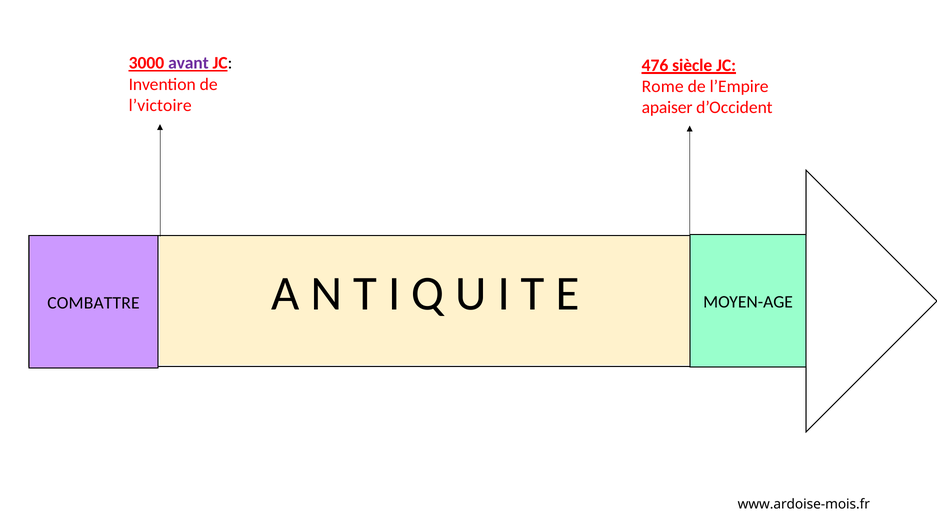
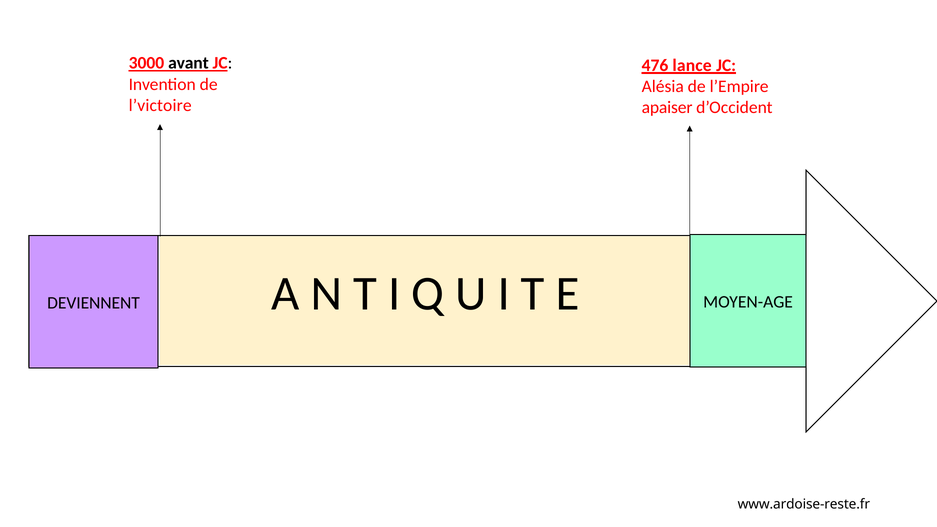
avant colour: purple -> black (188, 63)
siècle: siècle -> lance (692, 65)
Rome: Rome -> Alésia (663, 86)
COMBATTRE: COMBATTRE -> DEVIENNENT (94, 303)
www.ardoise-mois.fr: www.ardoise-mois.fr -> www.ardoise-reste.fr (804, 505)
